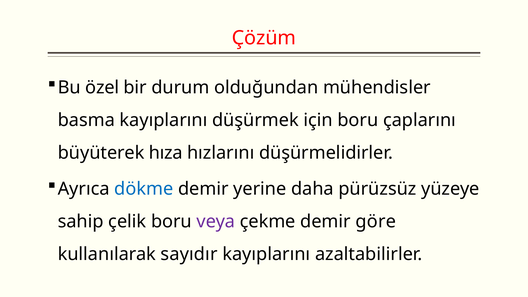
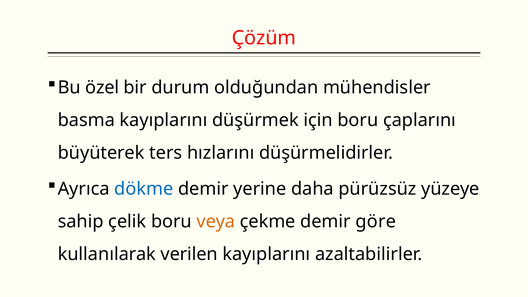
hıza: hıza -> ters (166, 153)
veya colour: purple -> orange (216, 221)
sayıdır: sayıdır -> verilen (189, 254)
